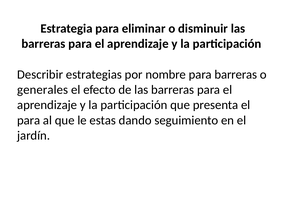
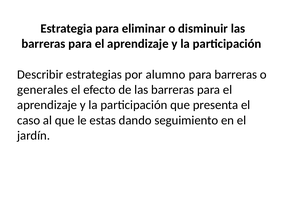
nombre: nombre -> alumno (166, 75)
para: para -> caso (29, 121)
